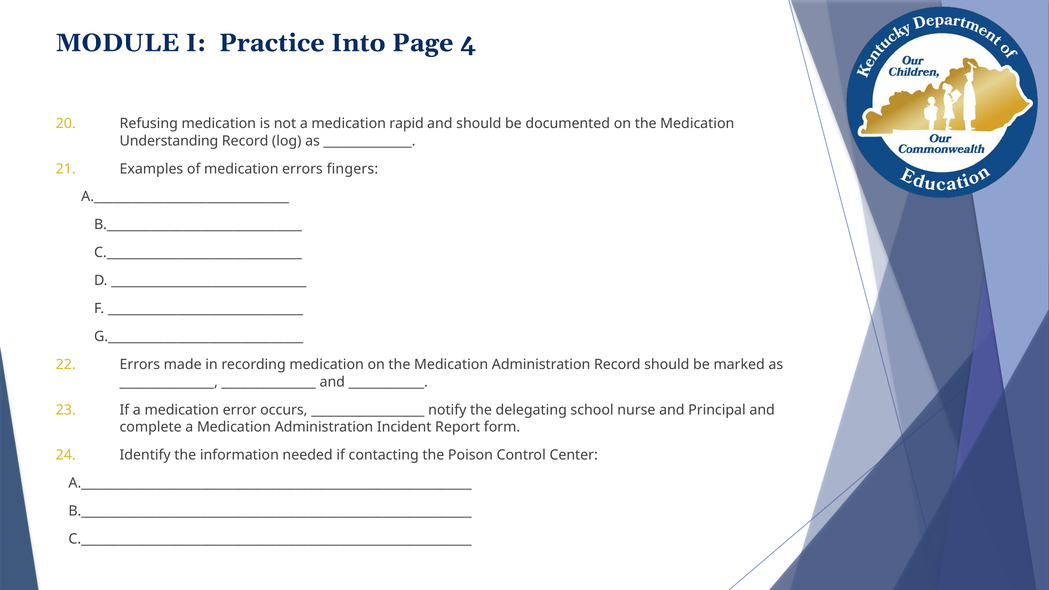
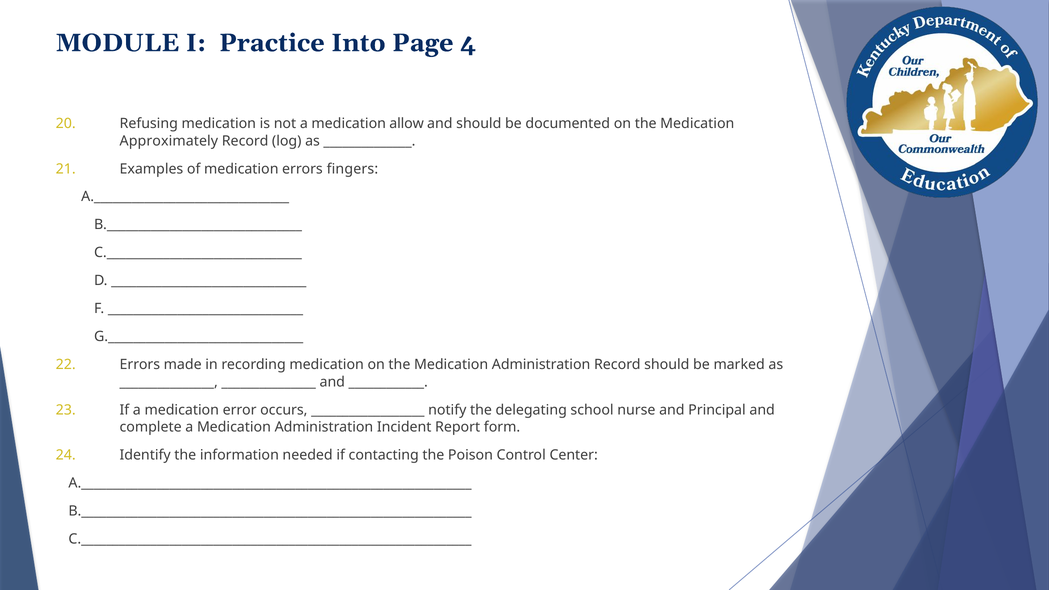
rapid: rapid -> allow (407, 124)
Understanding: Understanding -> Approximately (169, 141)
